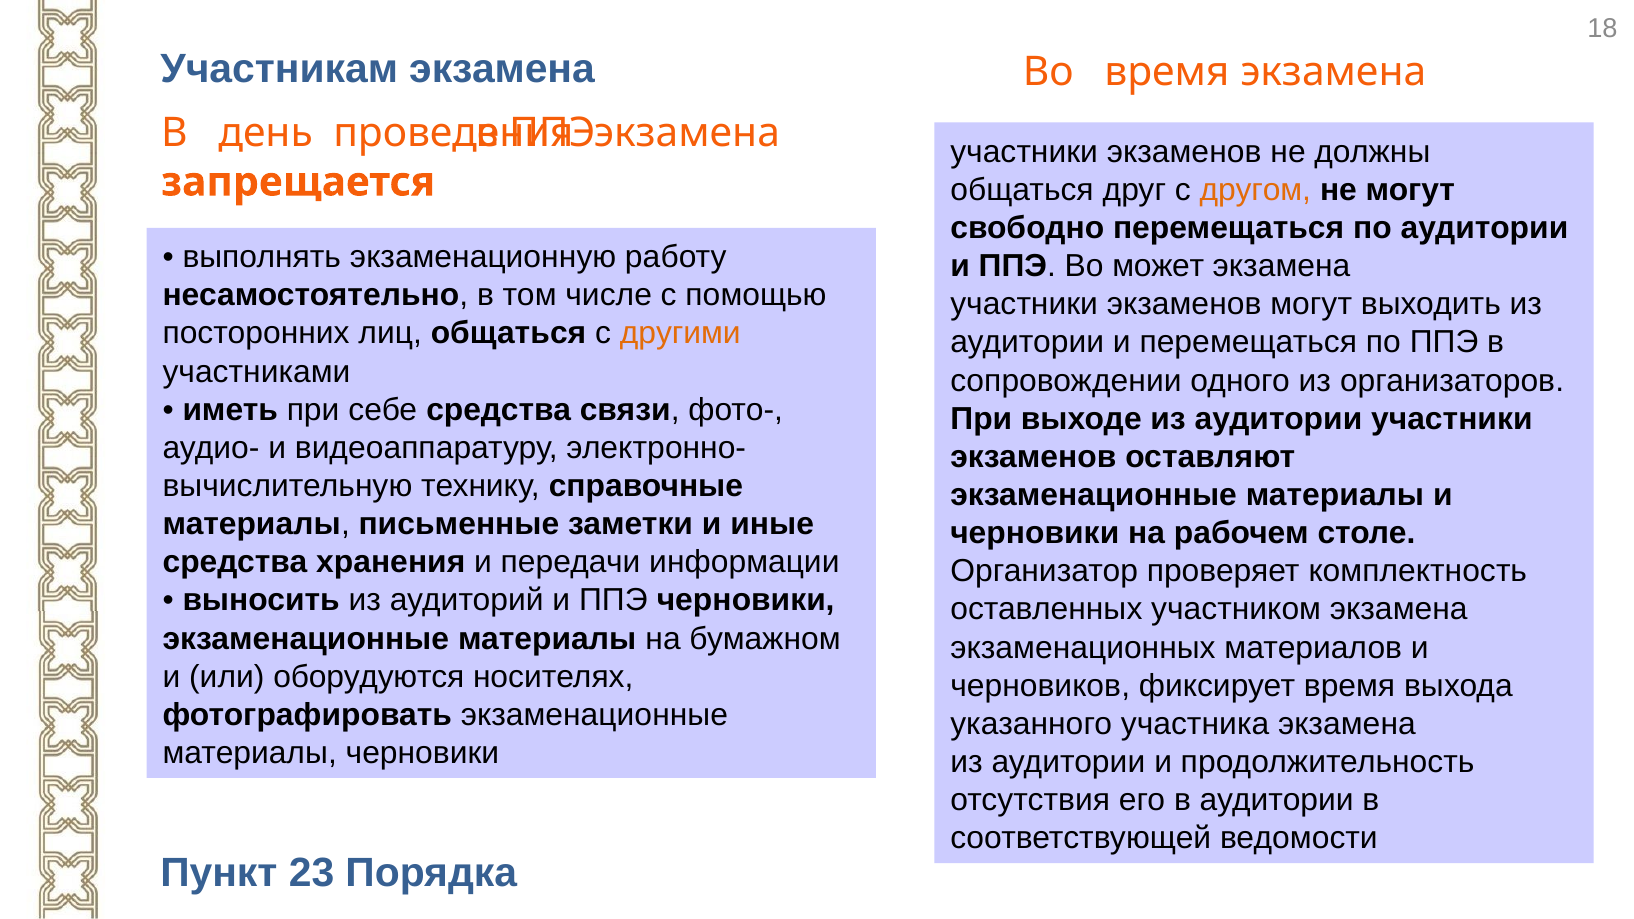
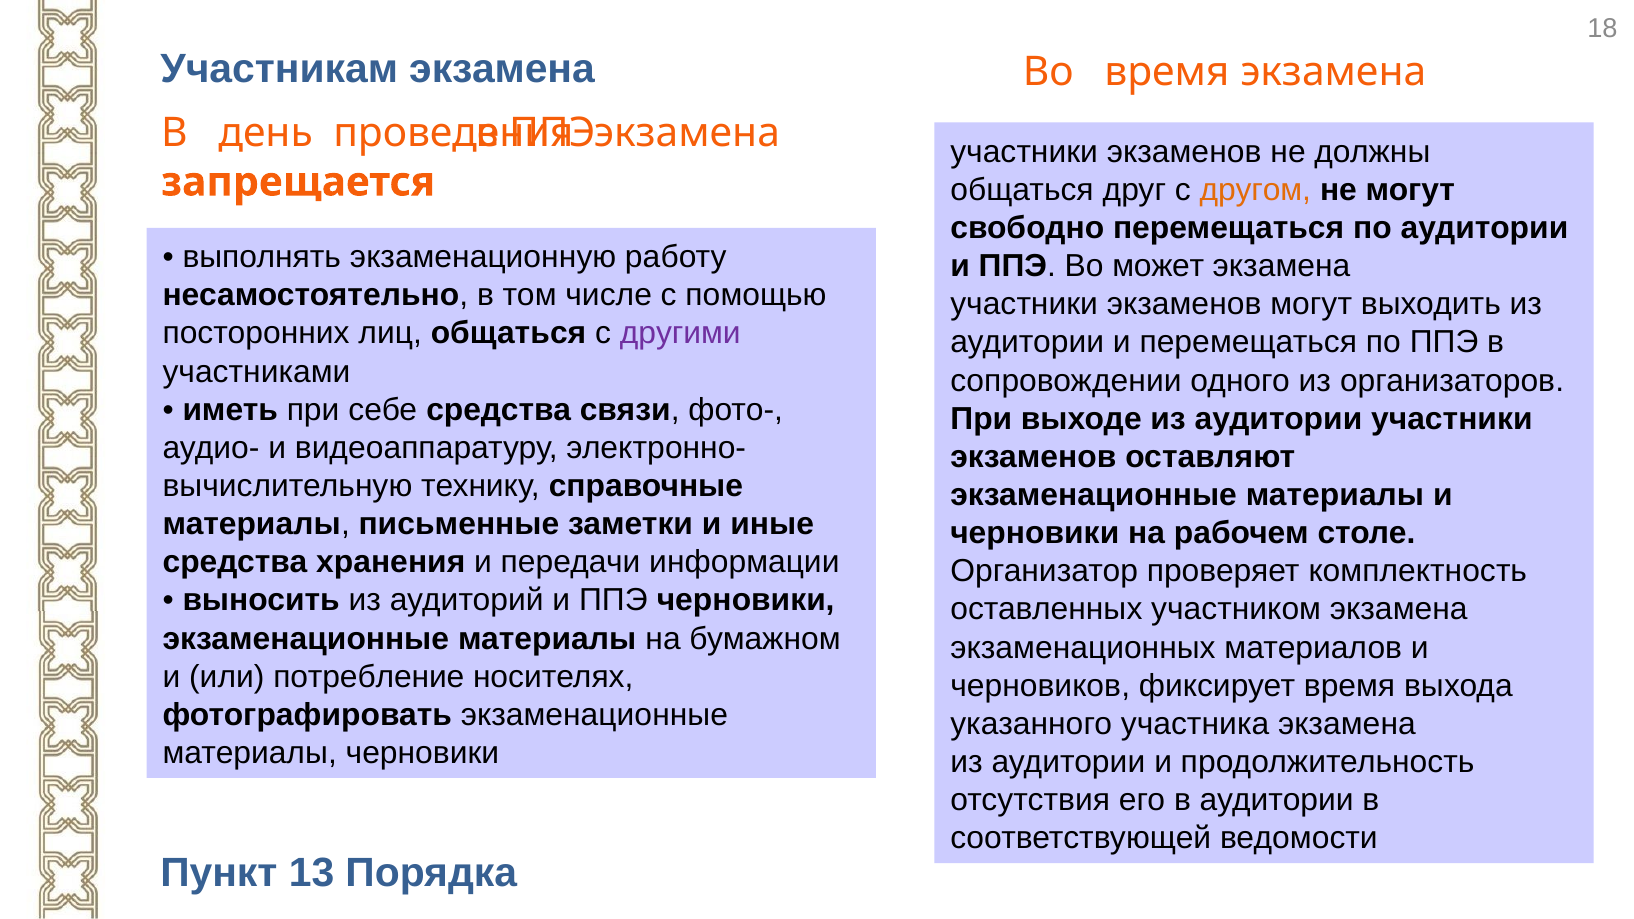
другими colour: orange -> purple (680, 333)
оборудуются: оборудуются -> потребление (369, 677)
23: 23 -> 13 (312, 873)
